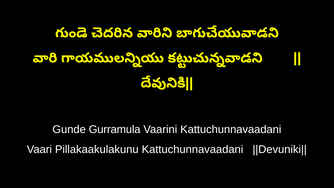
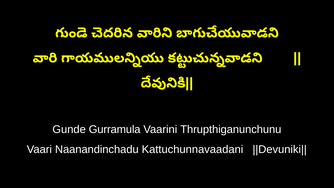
Vaarini Kattuchunnavaadani: Kattuchunnavaadani -> Thrupthiganunchunu (231, 129)
Pillakaakulakunu: Pillakaakulakunu -> Naanandinchadu (97, 149)
